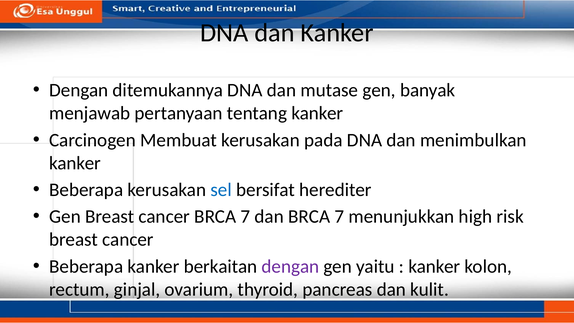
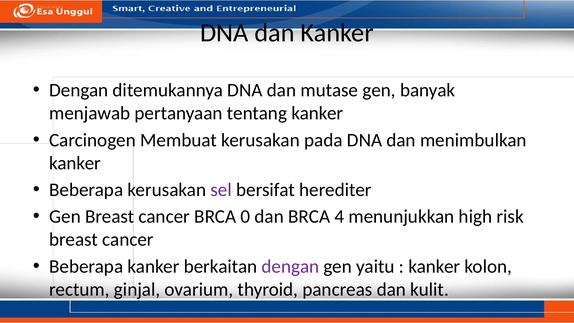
sel colour: blue -> purple (221, 190)
cancer BRCA 7: 7 -> 0 (245, 217)
dan BRCA 7: 7 -> 4 (339, 217)
